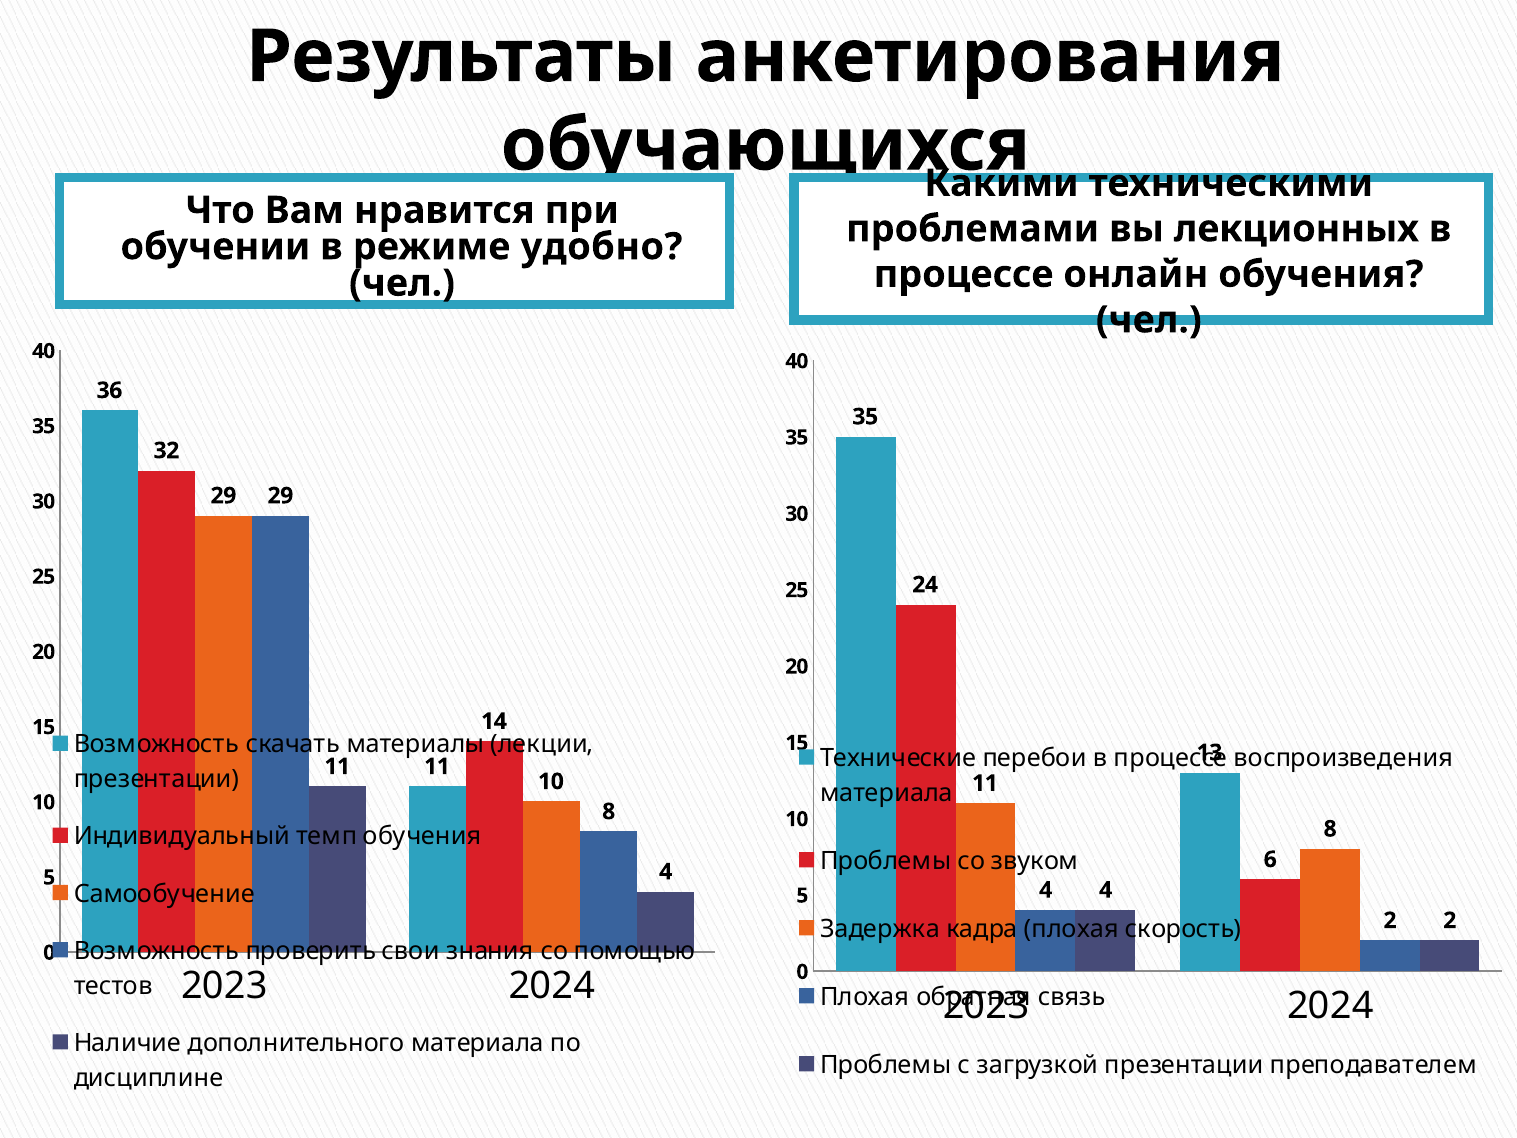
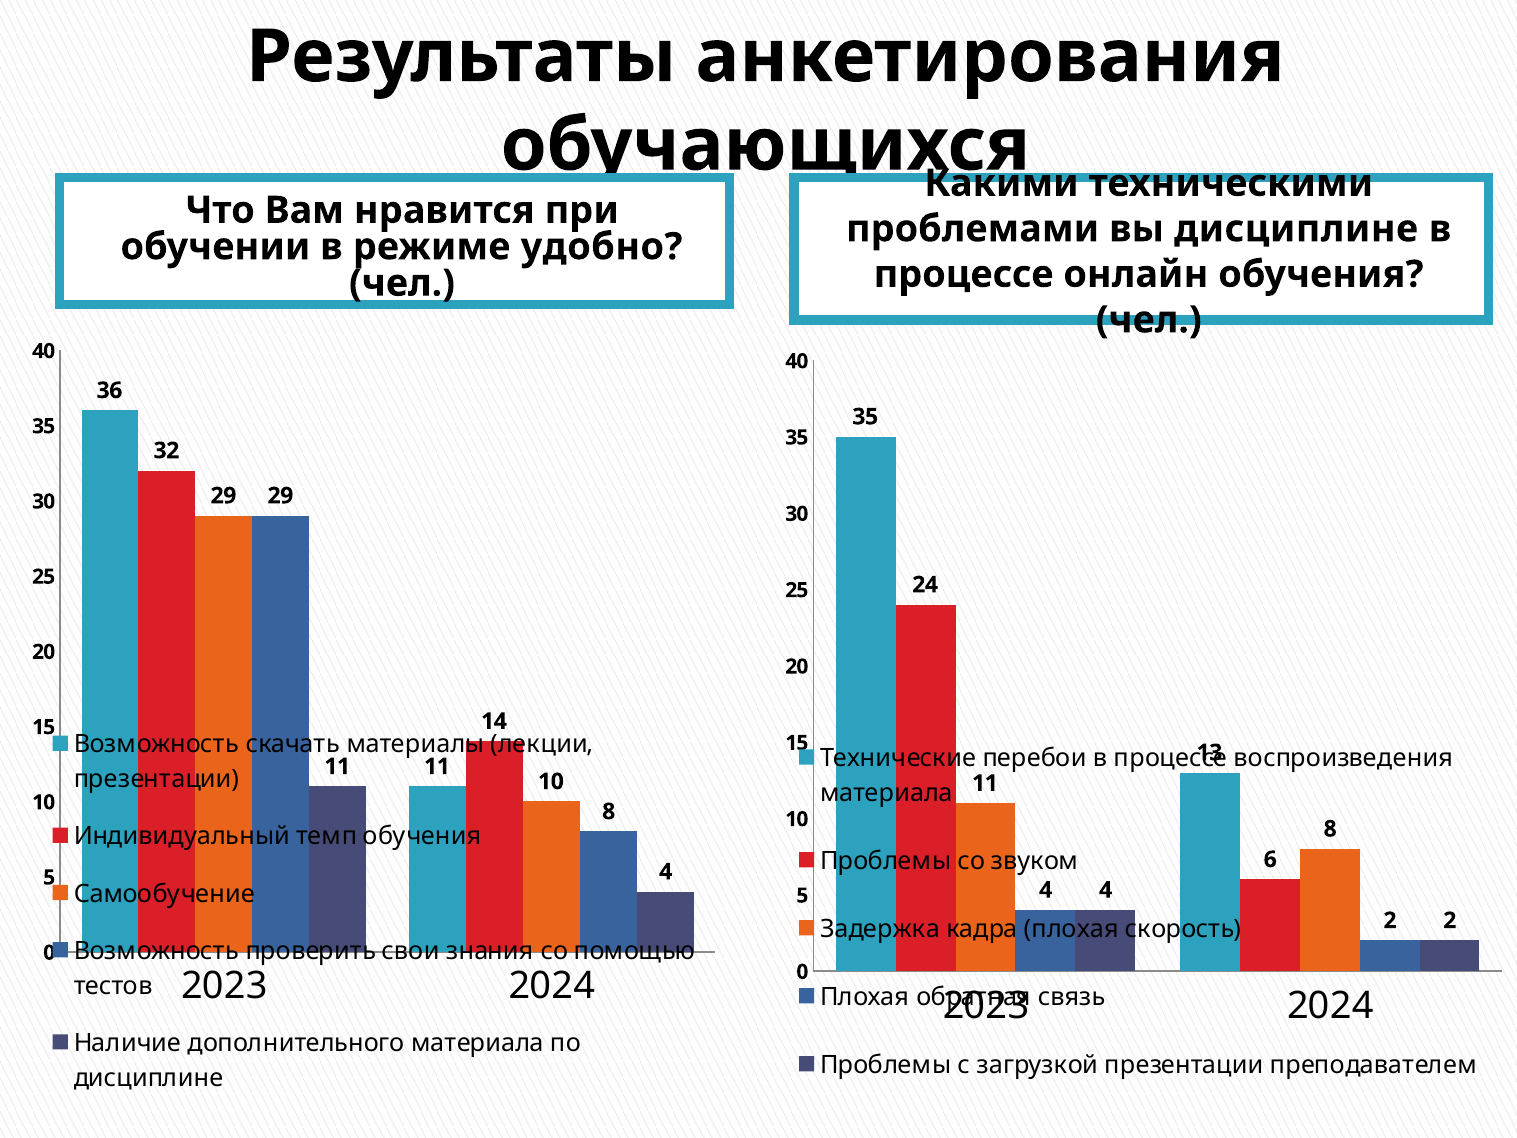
вы лекционных: лекционных -> дисциплине (1296, 229)
